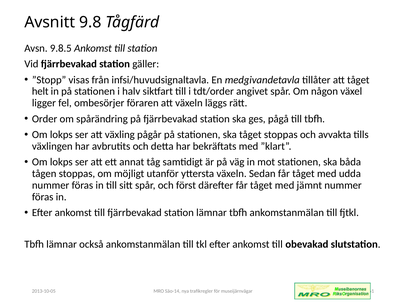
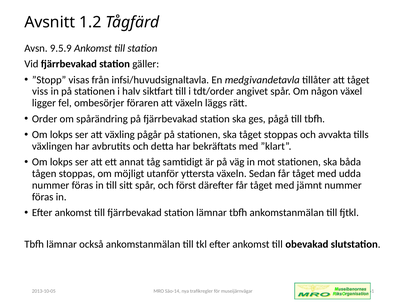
9.8: 9.8 -> 1.2 (90, 22)
9.8.5: 9.8.5 -> 9.5.9 (61, 48)
helt: helt -> viss (40, 91)
